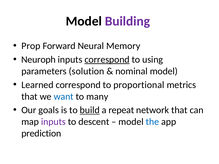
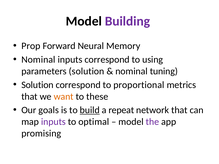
Neuroph: Neuroph -> Nominal (38, 60)
correspond underline: present -> none (107, 60)
nominal model: model -> tuning (164, 71)
Learned: Learned -> Solution (37, 85)
want colour: blue -> orange (64, 97)
many: many -> these (97, 97)
descent: descent -> optimal (94, 122)
the colour: blue -> purple (152, 122)
prediction: prediction -> promising (41, 134)
